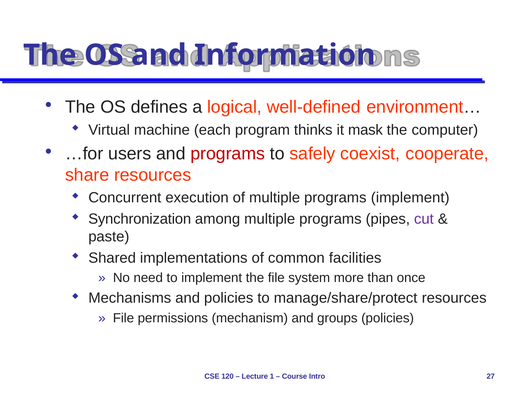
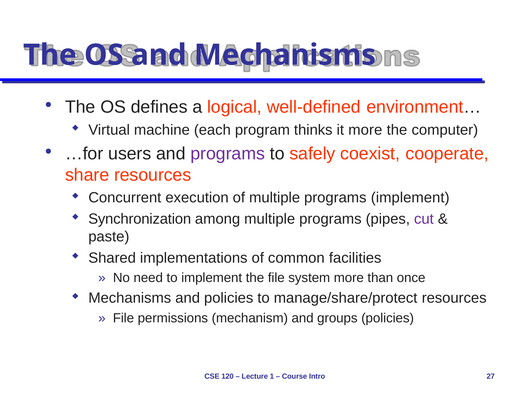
and Information: Information -> Mechanisms (285, 55)
it mask: mask -> more (365, 130)
programs colour: red -> purple (228, 154)
